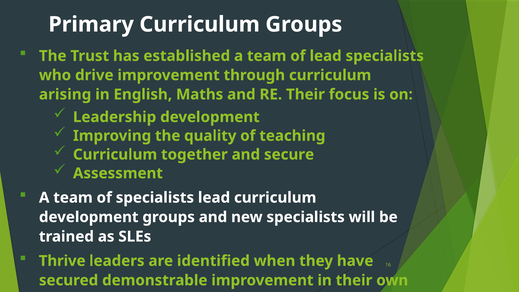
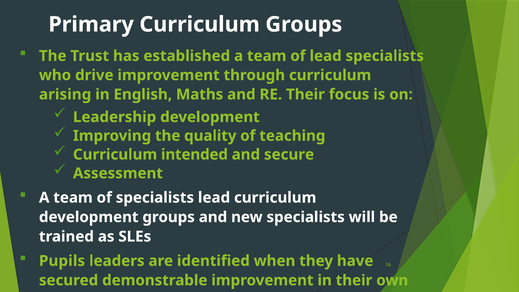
together: together -> intended (194, 155)
Thrive: Thrive -> Pupils (62, 261)
